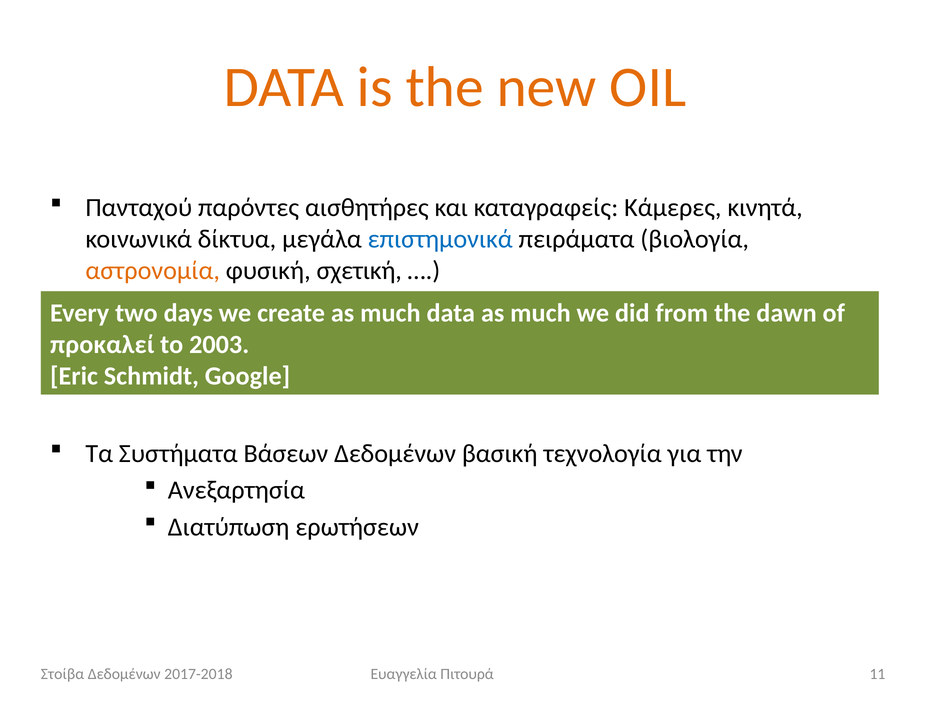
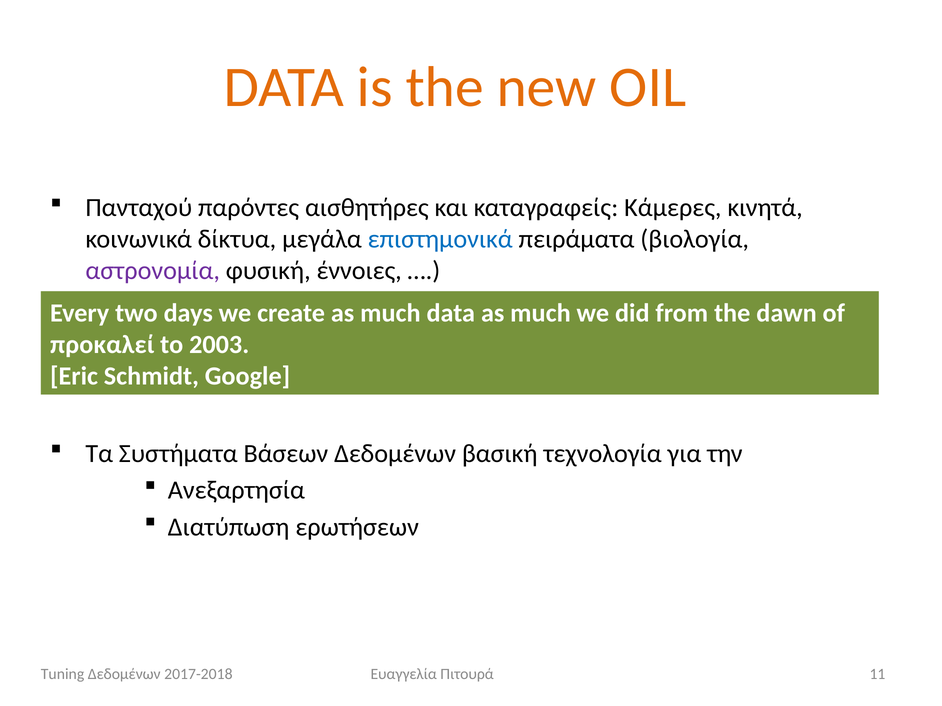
αστρονομία colour: orange -> purple (153, 271)
σχετική: σχετική -> έννοιες (359, 271)
Στοίβα: Στοίβα -> Tuning (63, 675)
